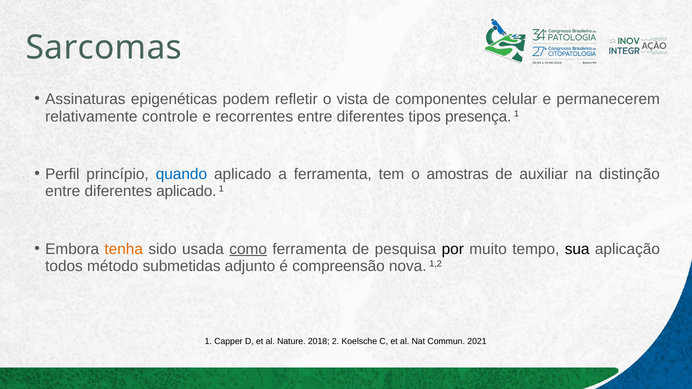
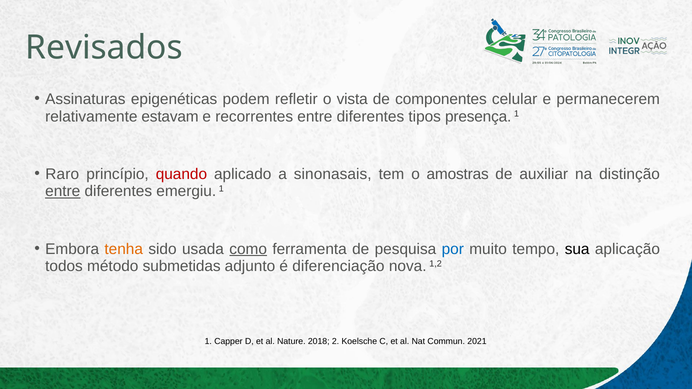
Sarcomas: Sarcomas -> Revisados (104, 48)
controle: controle -> estavam (170, 117)
Perfil: Perfil -> Raro (62, 174)
quando colour: blue -> red (181, 174)
a ferramenta: ferramenta -> sinonasais (333, 174)
entre underline: none -> present (63, 192)
diferentes aplicado: aplicado -> emergiu (186, 192)
por colour: black -> blue (453, 249)
compreensão: compreensão -> diferenciação (338, 266)
